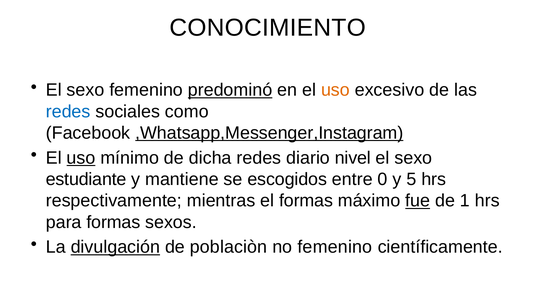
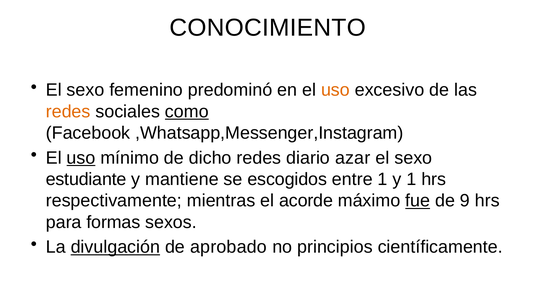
predominó underline: present -> none (230, 90)
redes colour: blue -> orange (68, 112)
como underline: none -> present (187, 112)
,Whatsapp,Messenger,Instagram underline: present -> none (269, 133)
dicha: dicha -> dicho (210, 158)
nivel: nivel -> azar (353, 158)
entre 0: 0 -> 1 (383, 180)
y 5: 5 -> 1 (411, 180)
el formas: formas -> acorde (306, 201)
1: 1 -> 9 (465, 201)
poblaciòn: poblaciòn -> aprobado (229, 248)
no femenino: femenino -> principios (335, 248)
